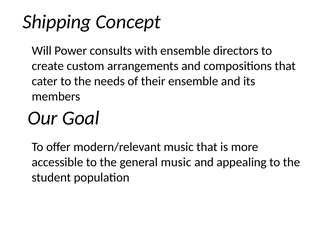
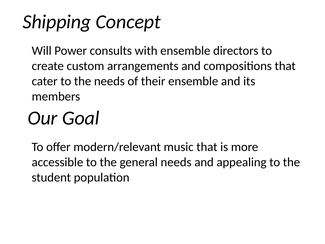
general music: music -> needs (176, 162)
